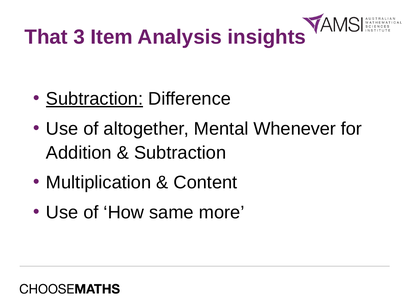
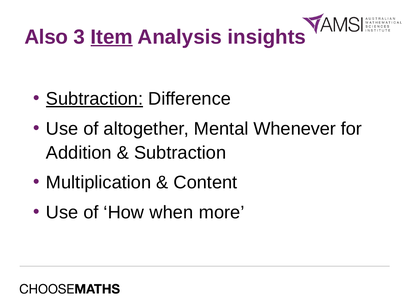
That: That -> Also (46, 37)
Item underline: none -> present (112, 37)
same: same -> when (171, 212)
